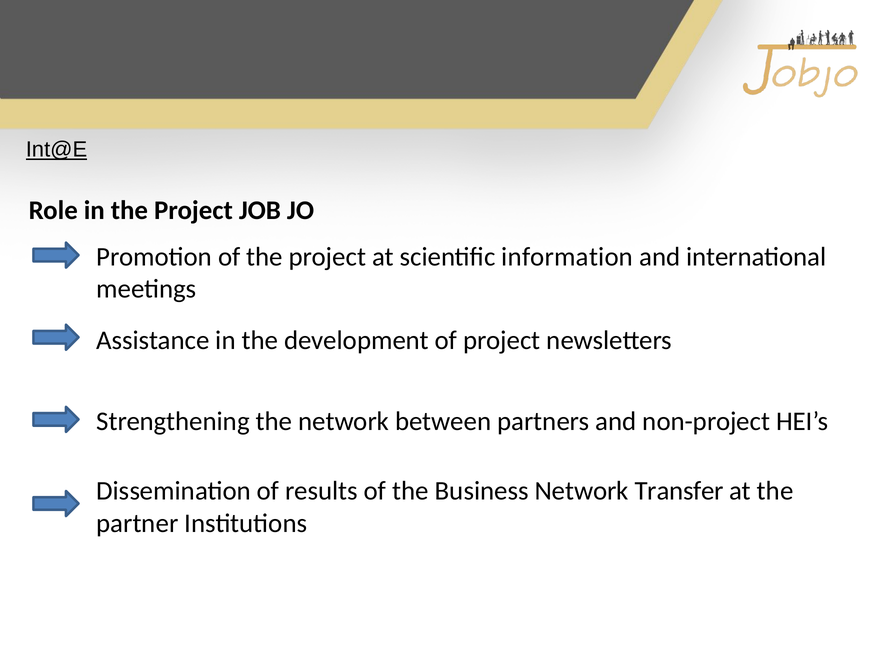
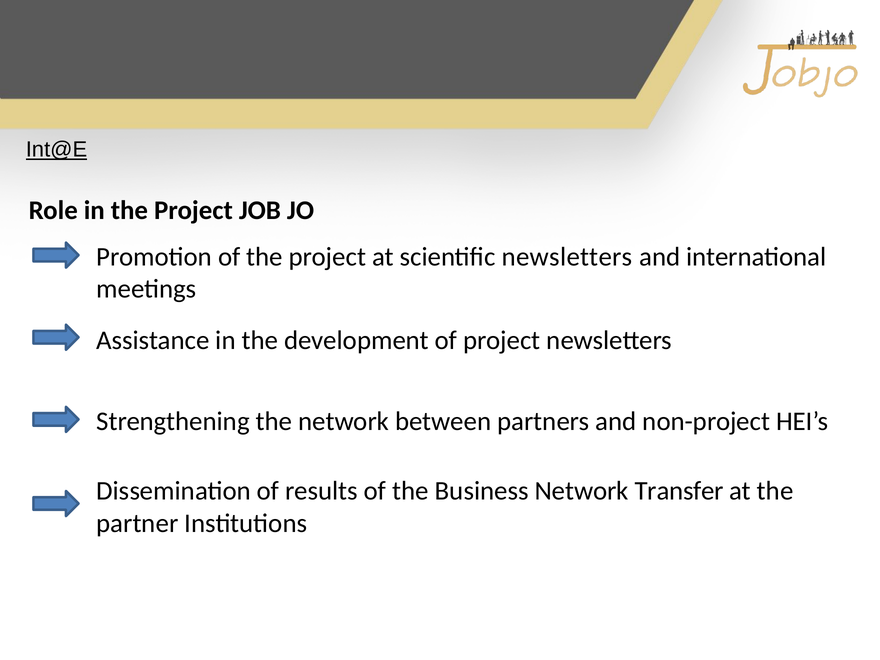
scientific information: information -> newsletters (567, 257)
